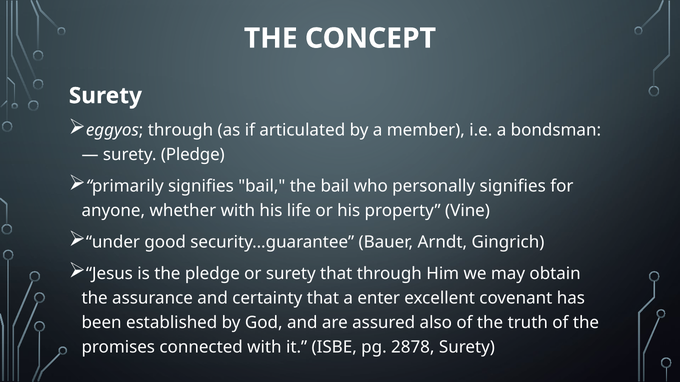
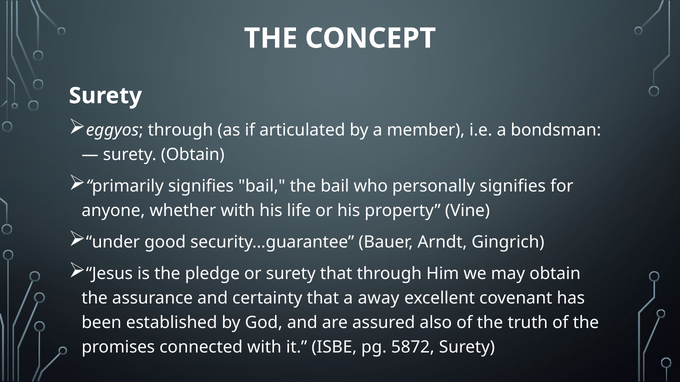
surety Pledge: Pledge -> Obtain (193, 155)
enter: enter -> away (379, 299)
2878: 2878 -> 5872 (413, 348)
